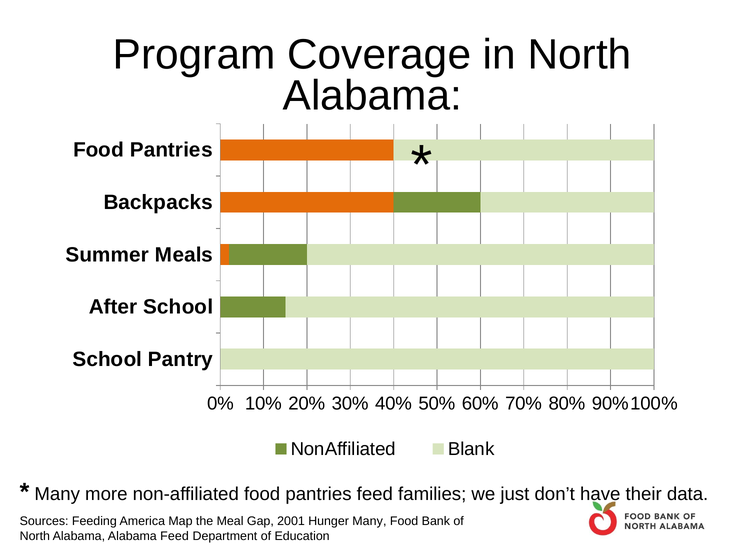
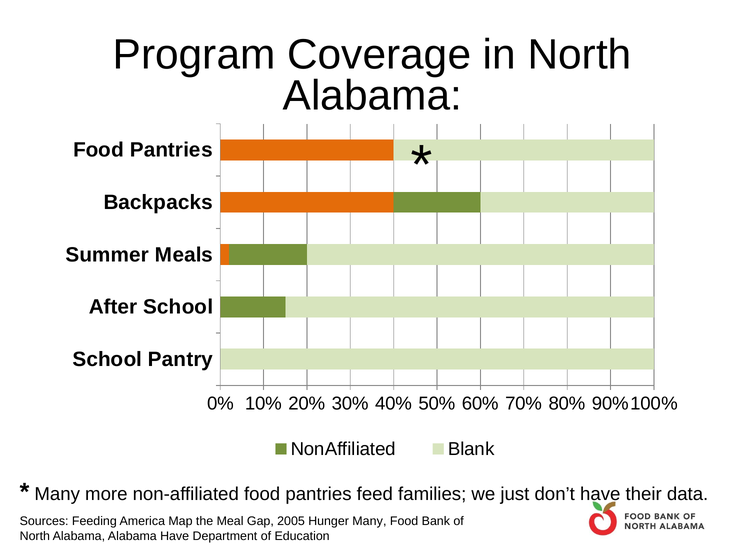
2001: 2001 -> 2005 (291, 521)
Alabama Feed: Feed -> Have (175, 536)
